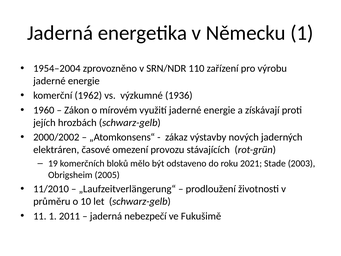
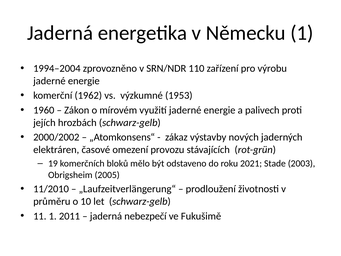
1954–2004: 1954–2004 -> 1994–2004 (57, 68)
1936: 1936 -> 1953 (179, 95)
získávají: získávají -> palivech (262, 110)
